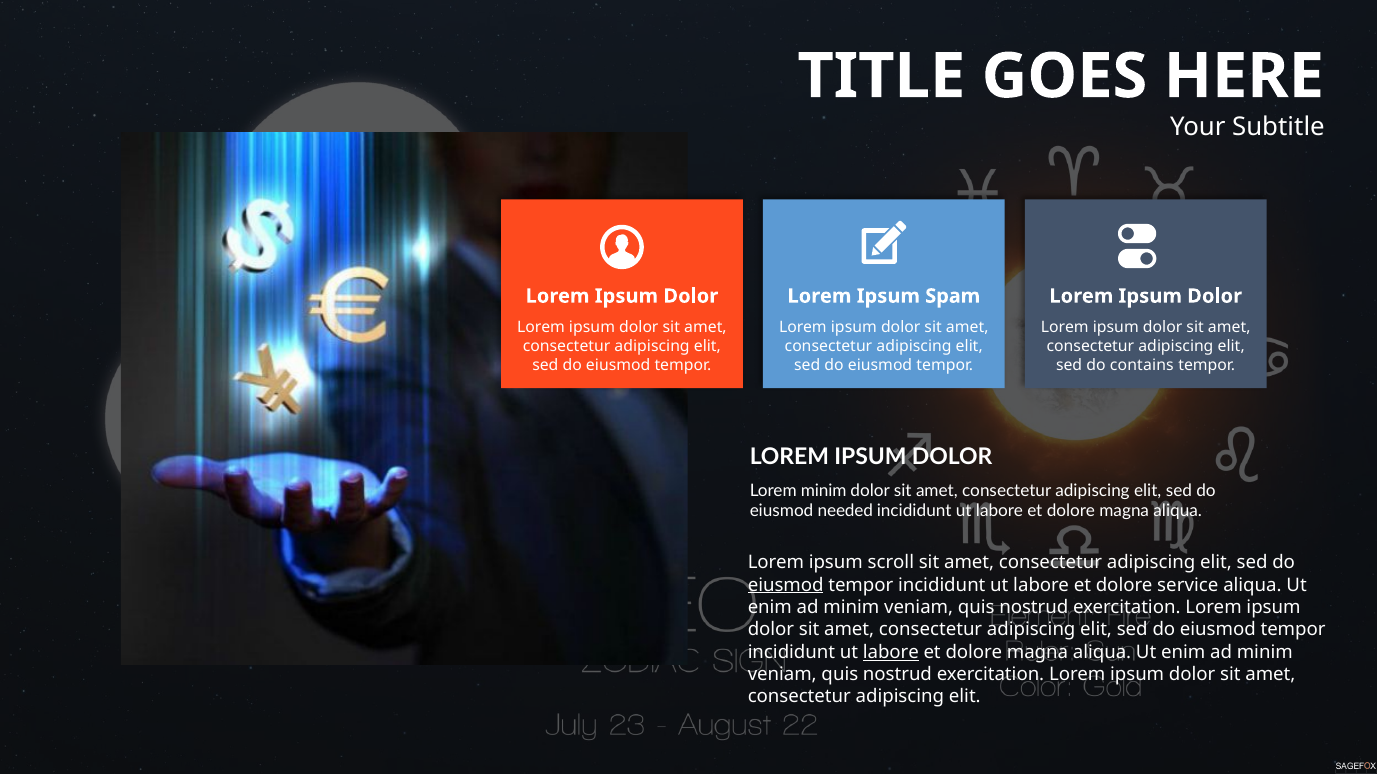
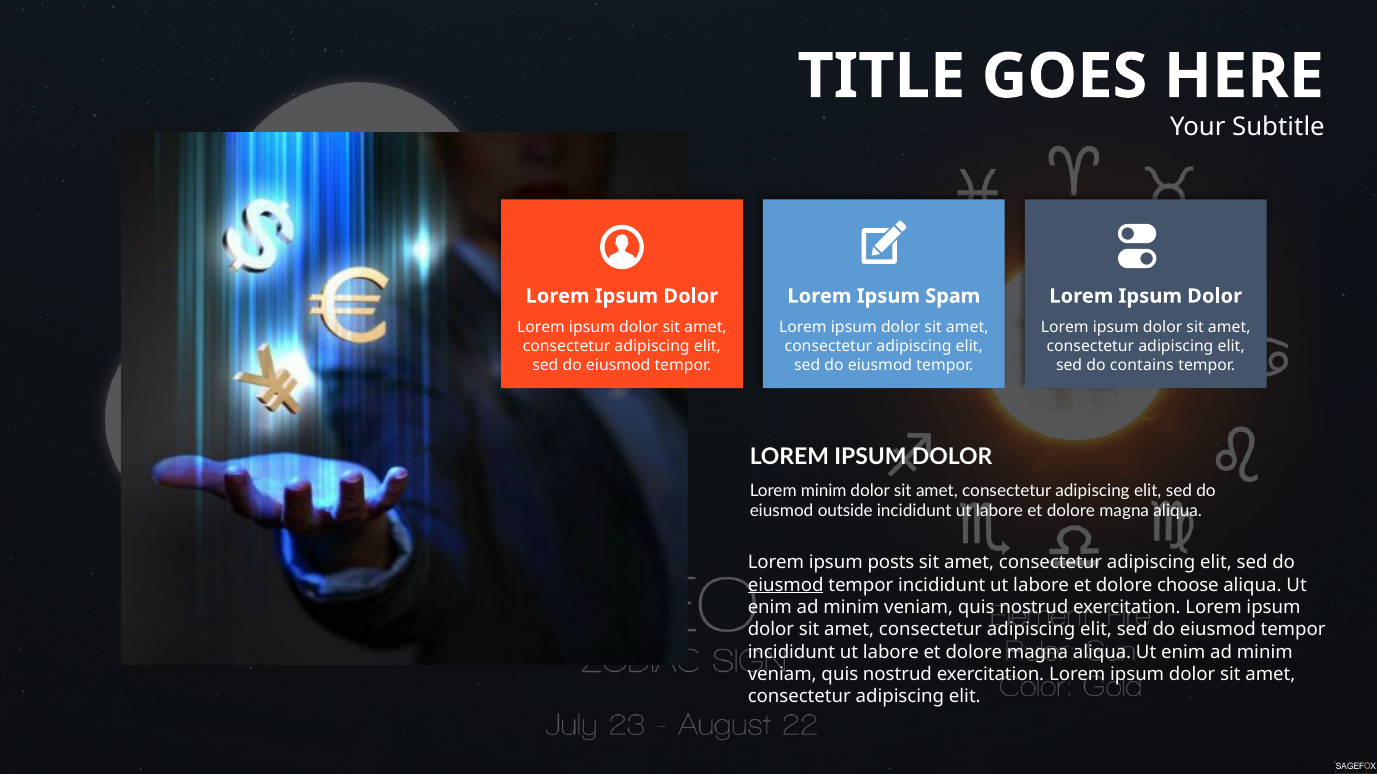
needed: needed -> outside (845, 512)
scroll: scroll -> posts (891, 563)
service: service -> choose (1188, 585)
labore underline: present -> none (891, 653)
